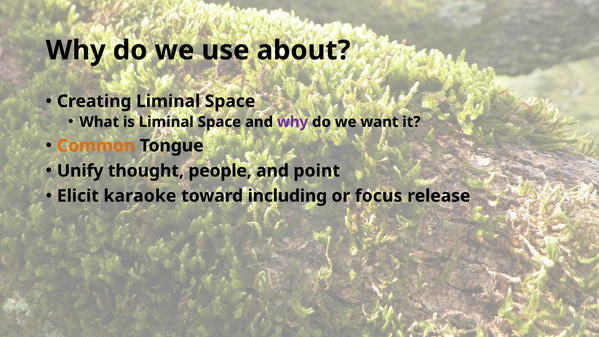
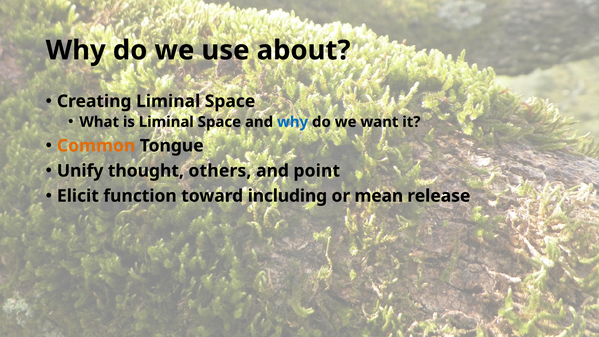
why colour: purple -> blue (293, 122)
people: people -> others (220, 171)
karaoke: karaoke -> function (140, 196)
focus: focus -> mean (379, 196)
